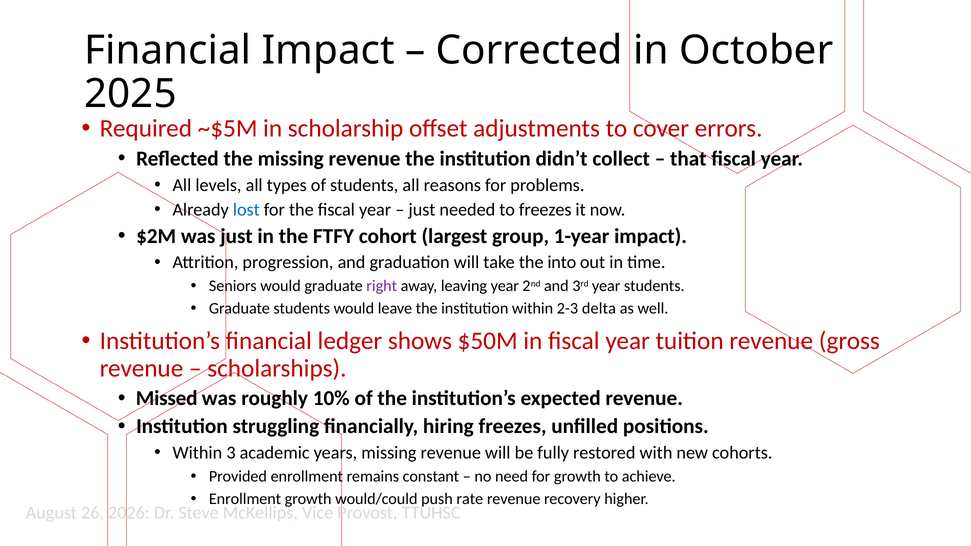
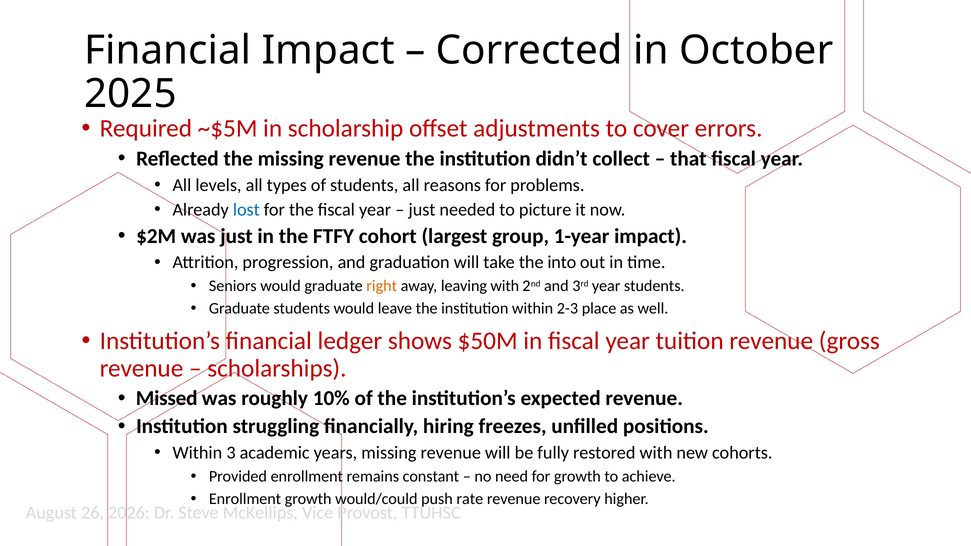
to freezes: freezes -> picture (545, 210)
right colour: purple -> orange (382, 286)
leaving year: year -> with (505, 286)
delta: delta -> place (599, 309)
